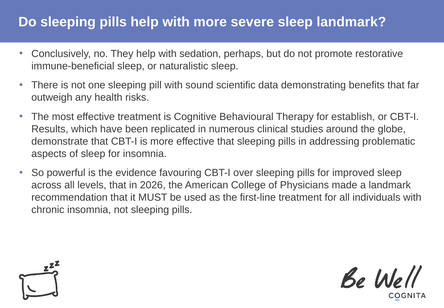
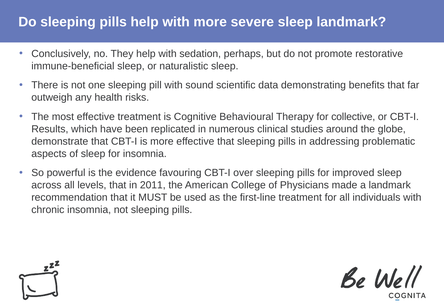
establish: establish -> collective (353, 116)
2026: 2026 -> 2011 (153, 185)
